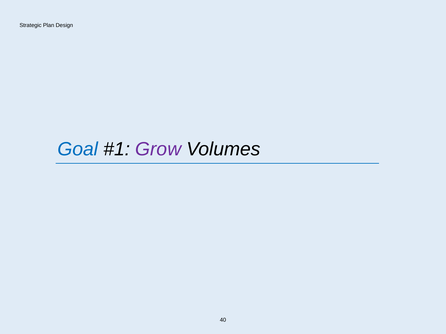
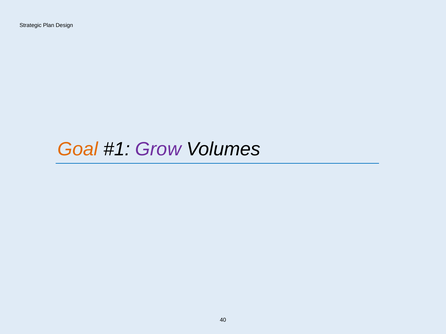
Goal colour: blue -> orange (78, 149)
